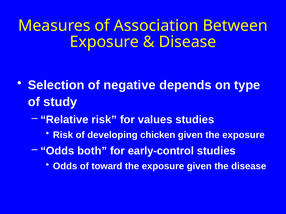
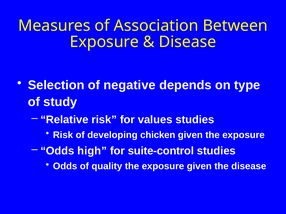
both: both -> high (92, 151)
early-control: early-control -> suite-control (161, 151)
toward: toward -> quality (107, 167)
